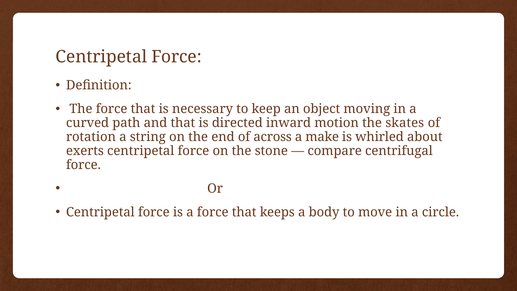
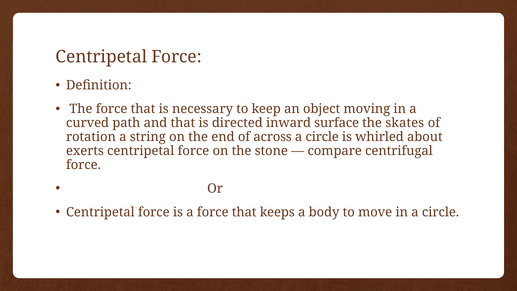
motion: motion -> surface (337, 123)
make: make -> circle (322, 137)
